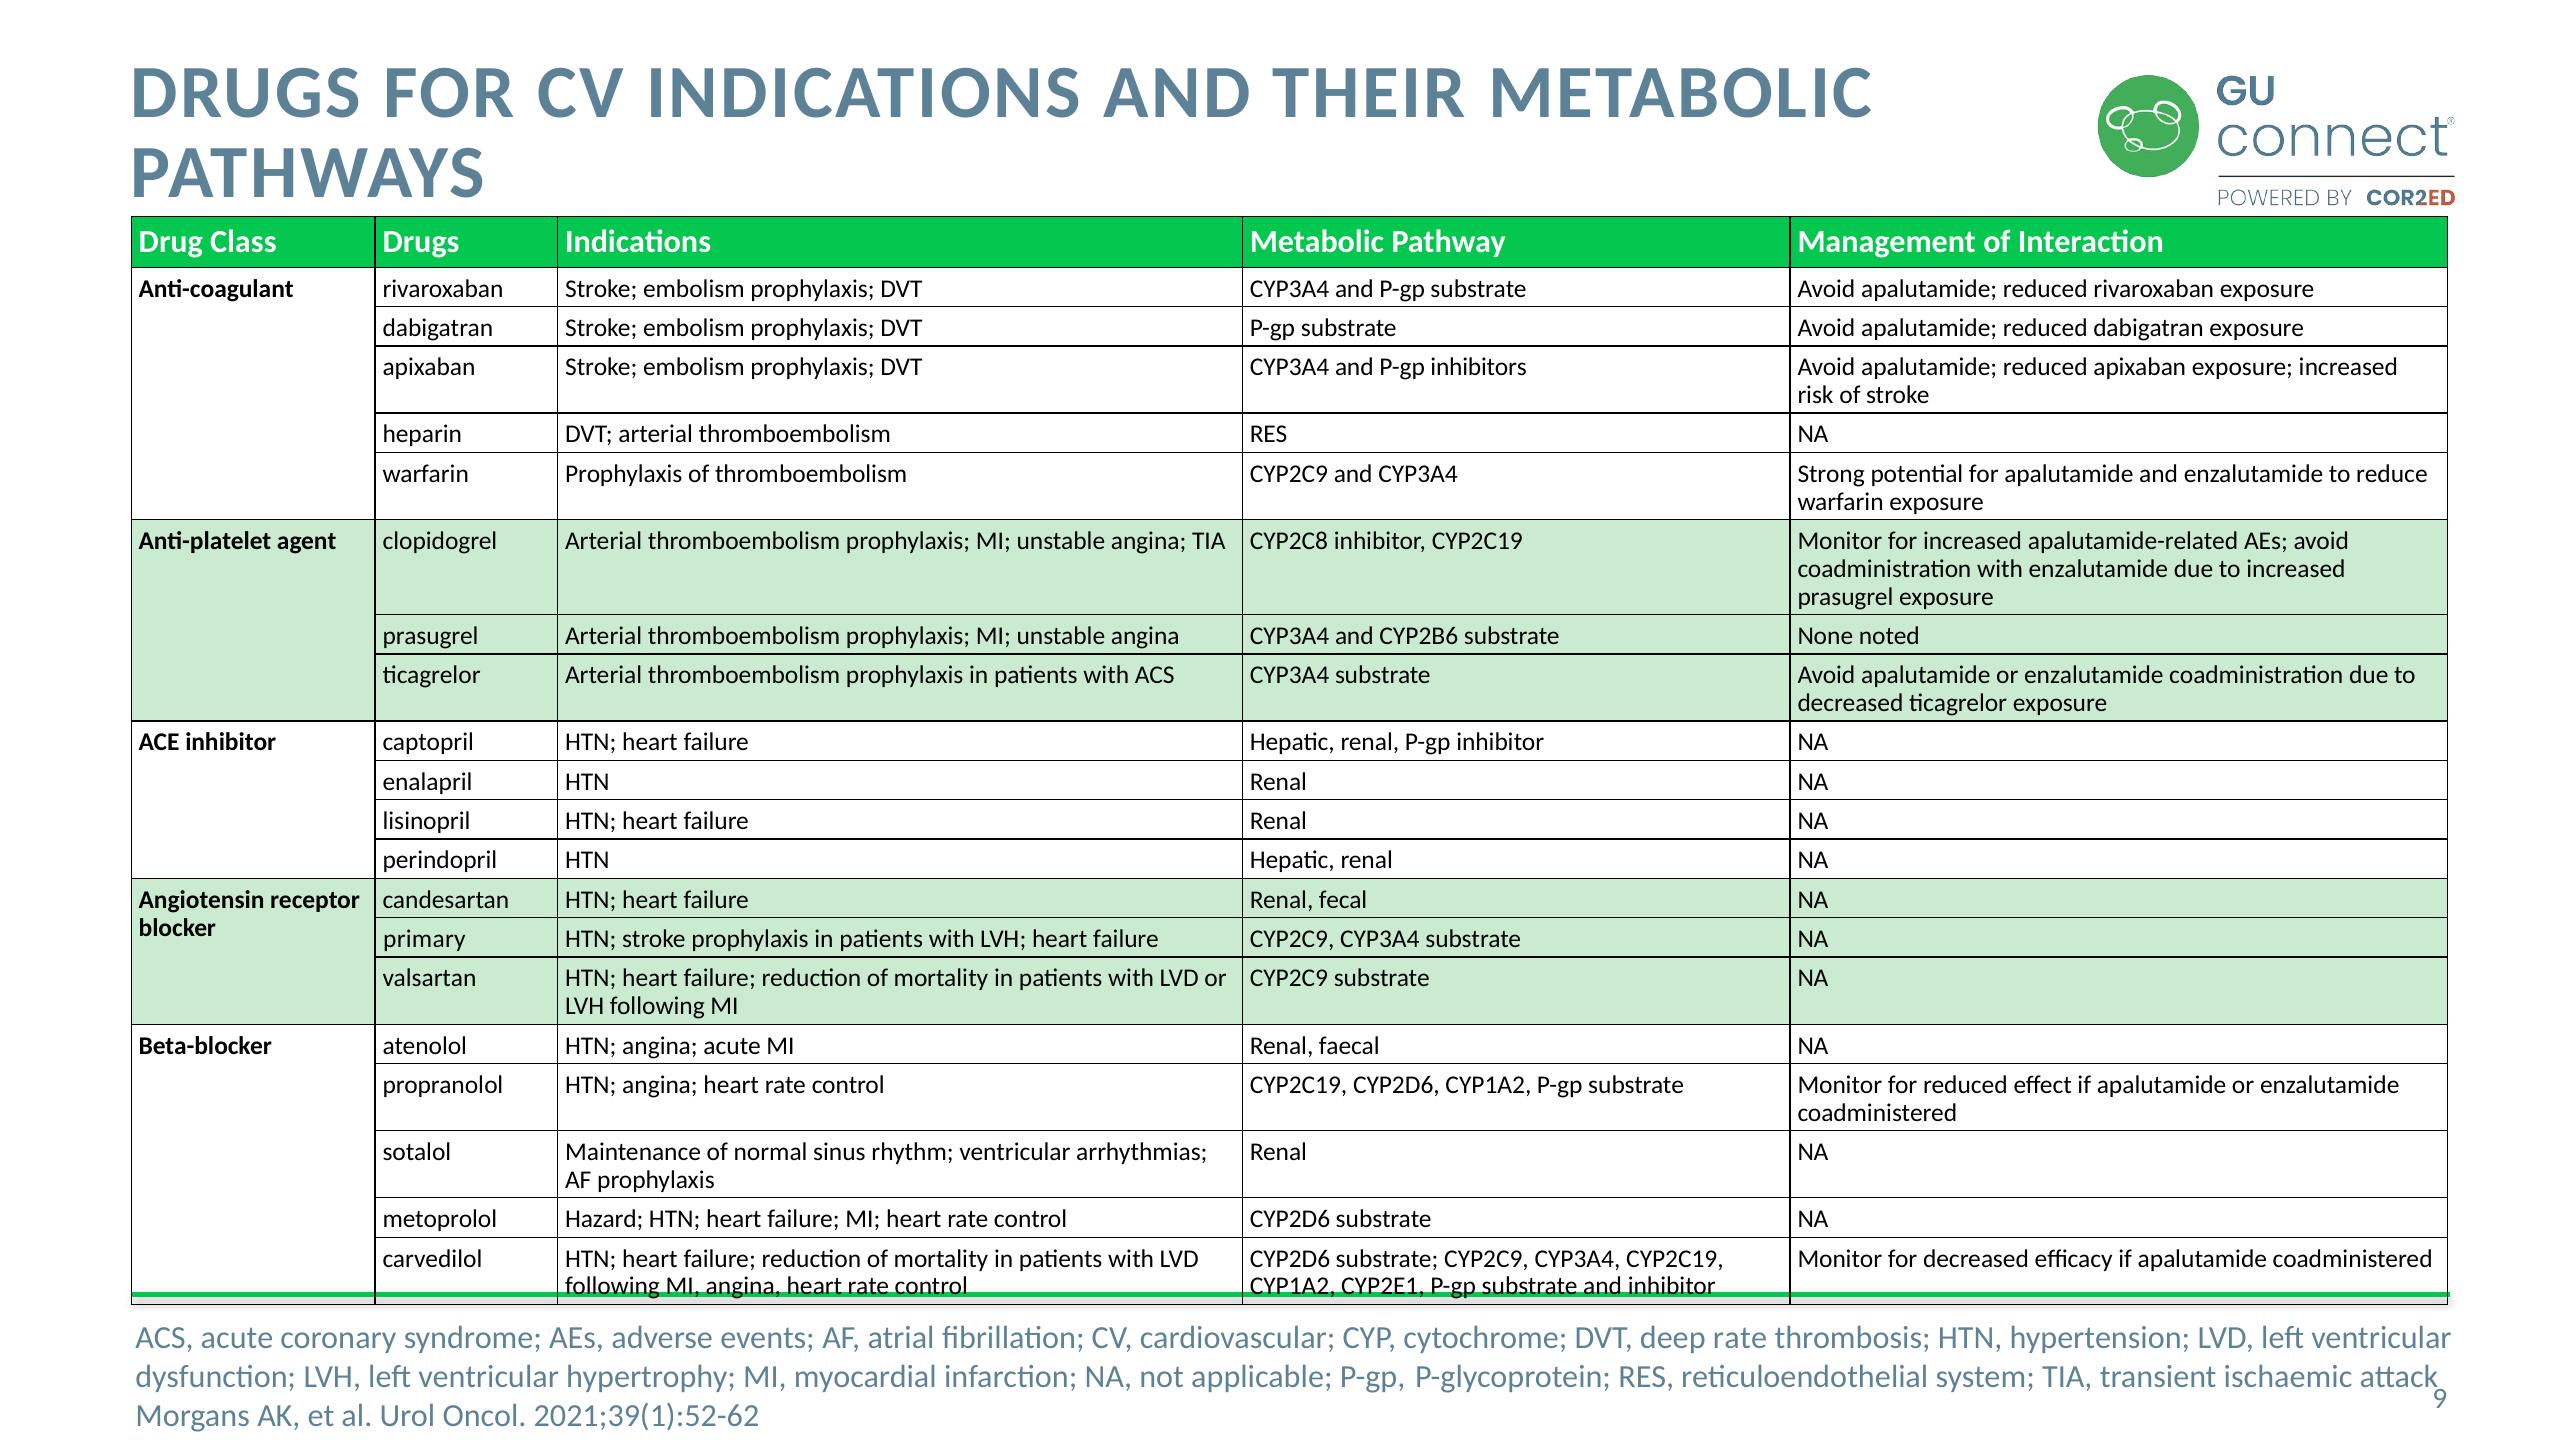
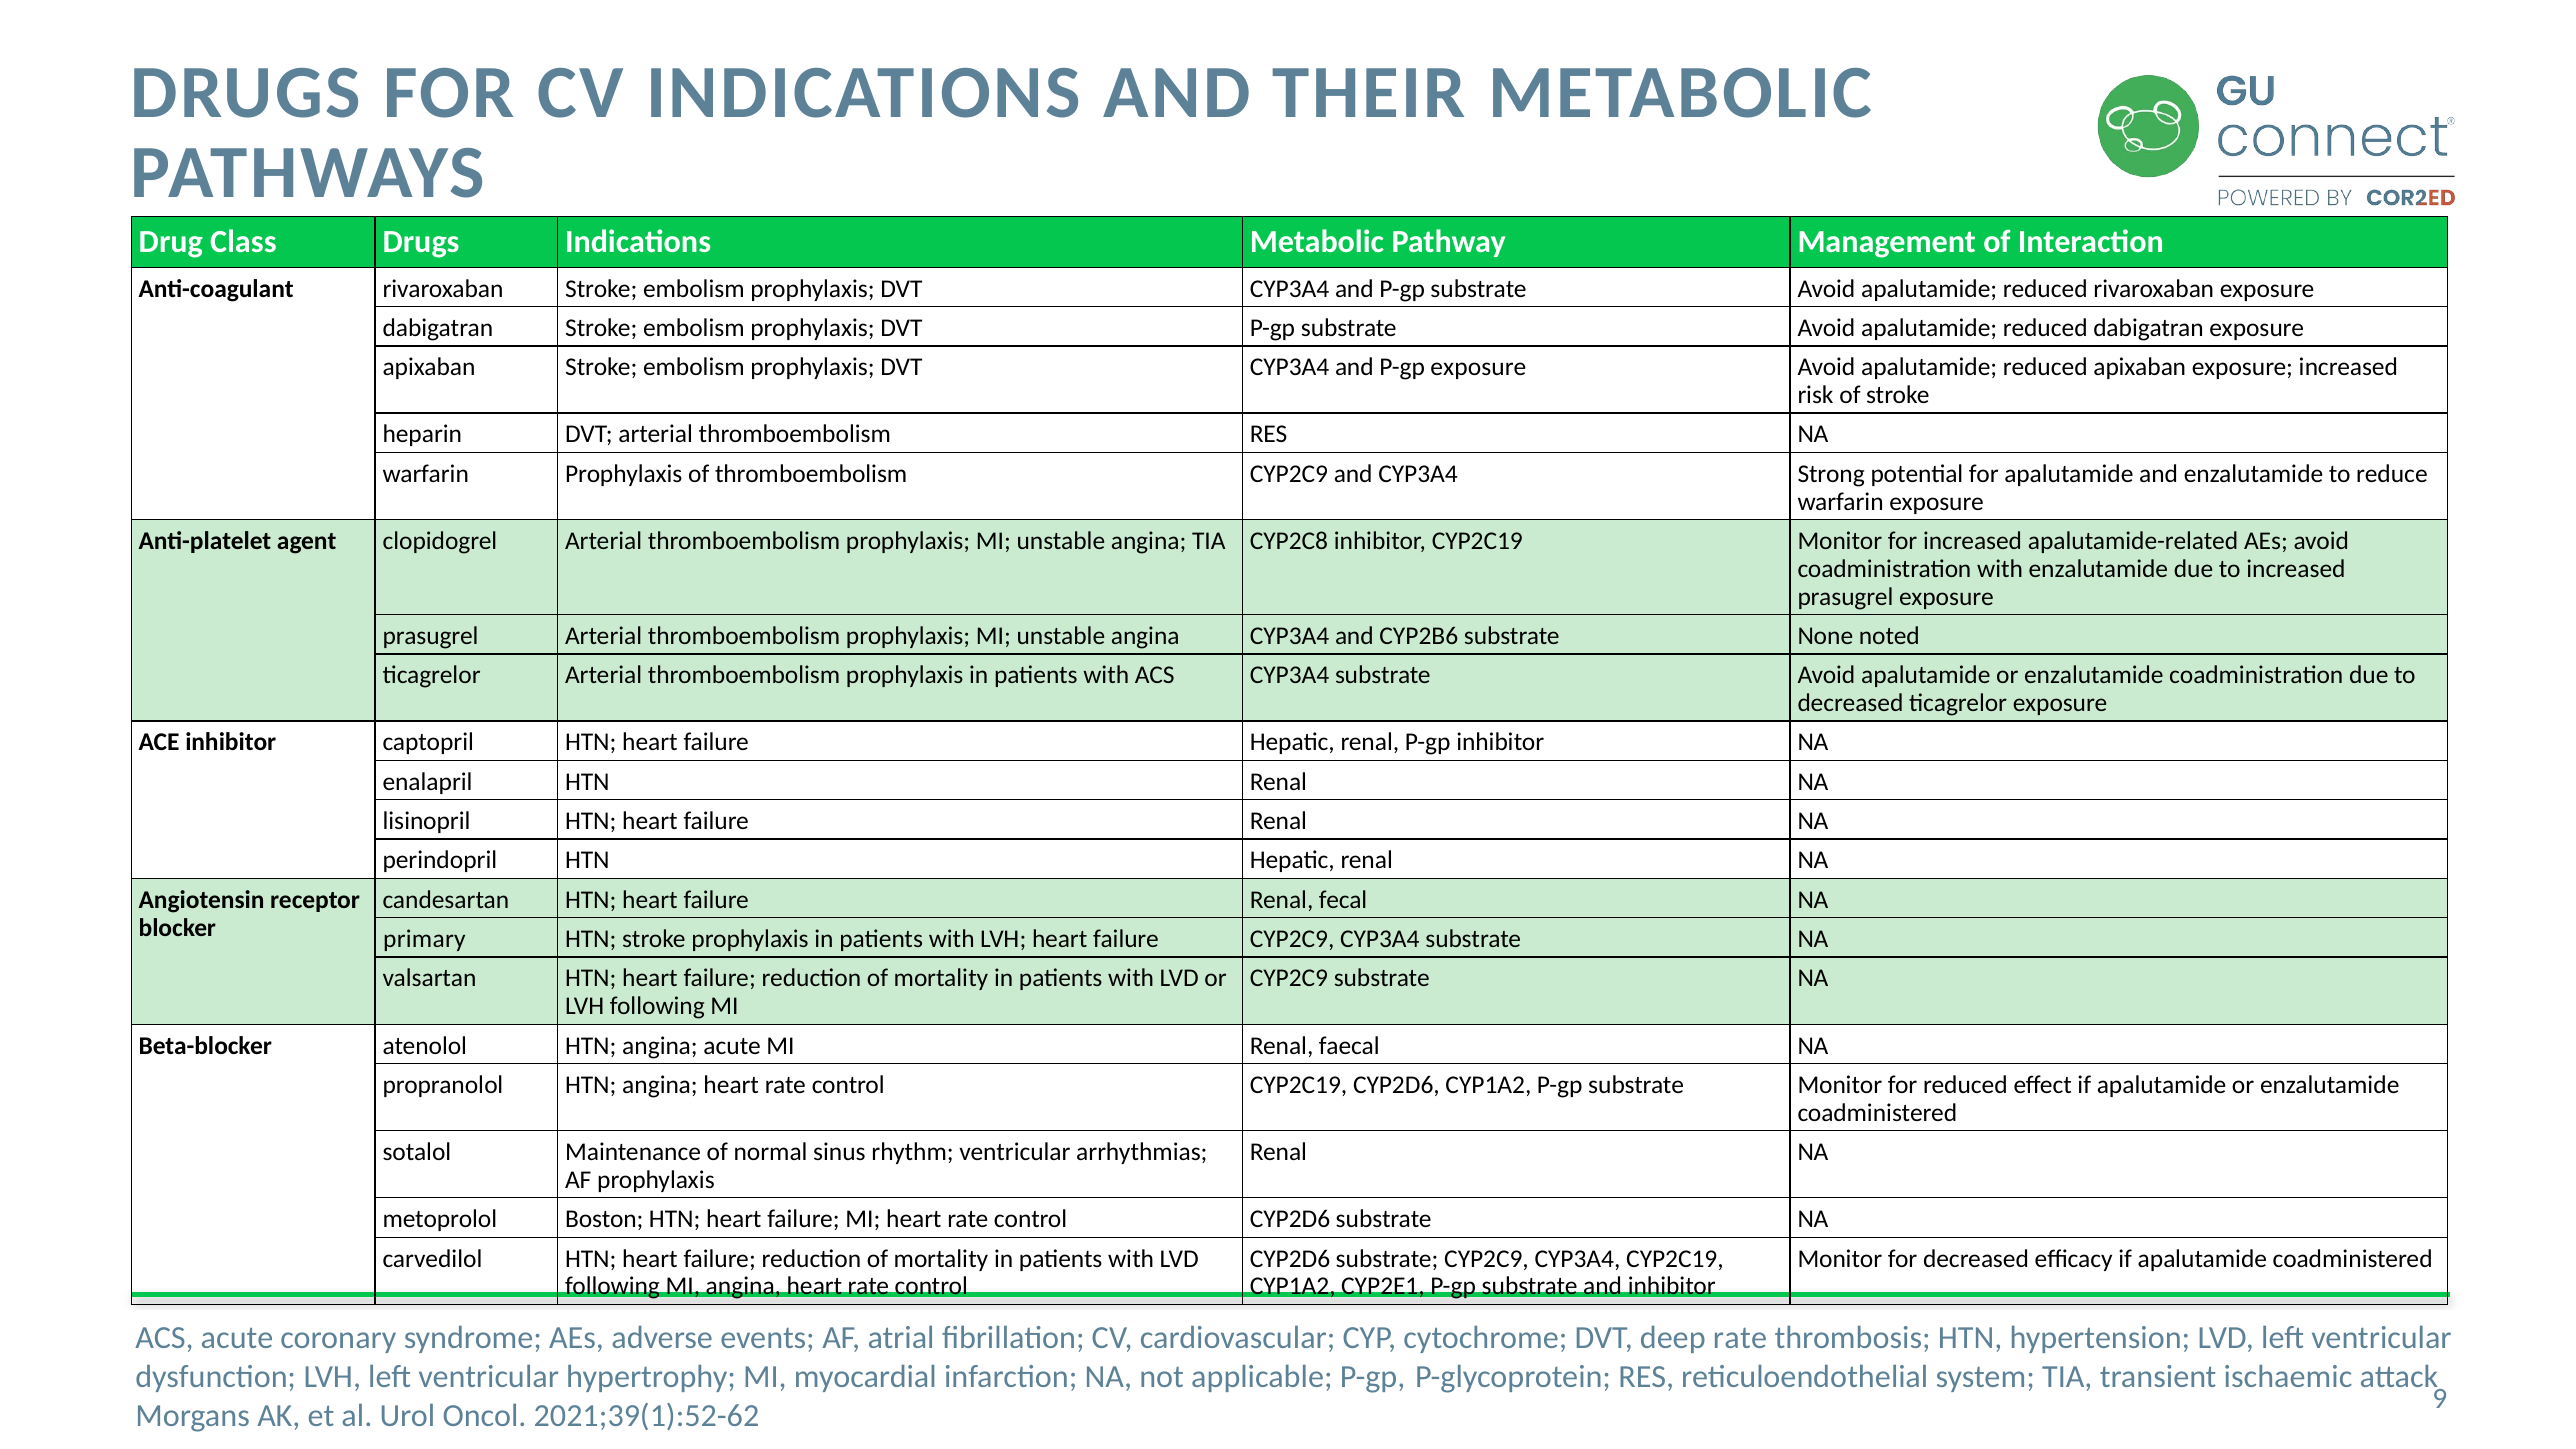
P-gp inhibitors: inhibitors -> exposure (1478, 367)
Hazard: Hazard -> Boston (604, 1219)
